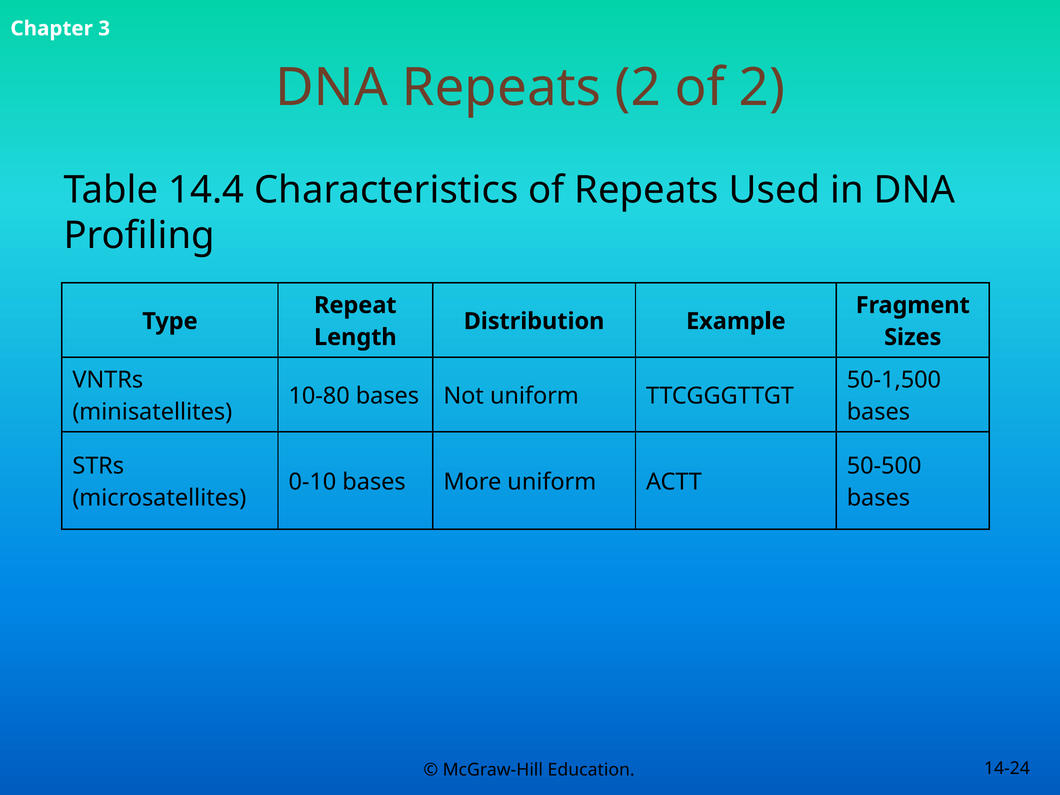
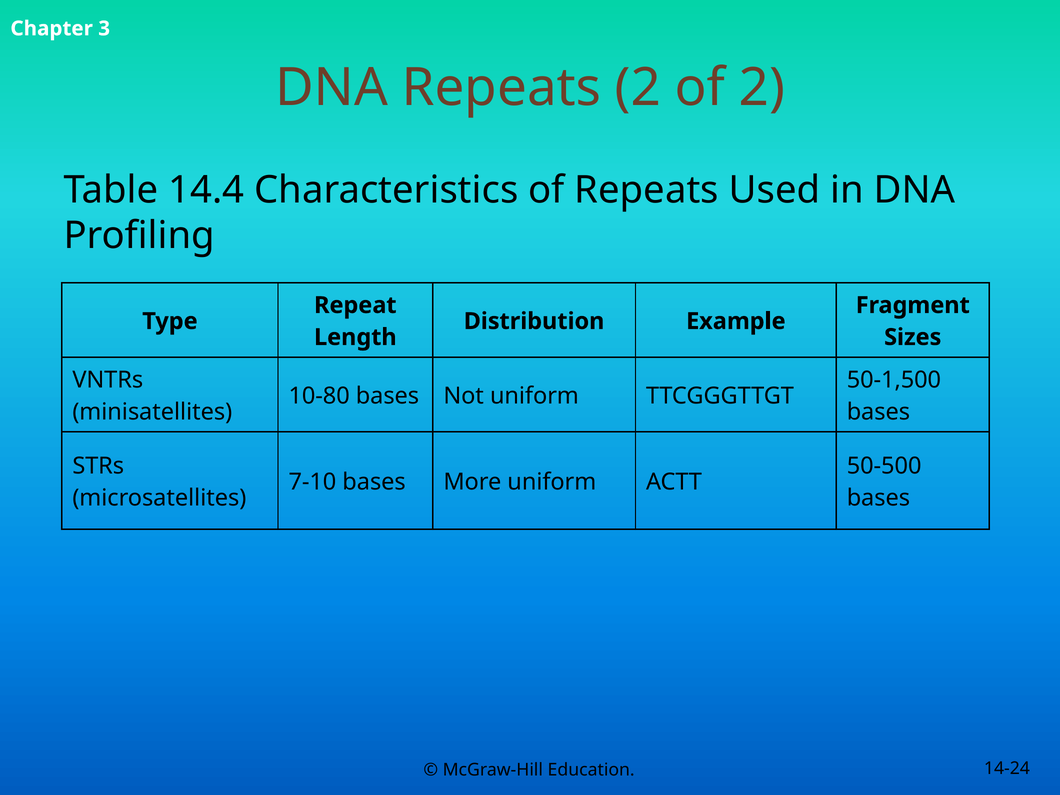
0-10: 0-10 -> 7-10 (312, 482)
